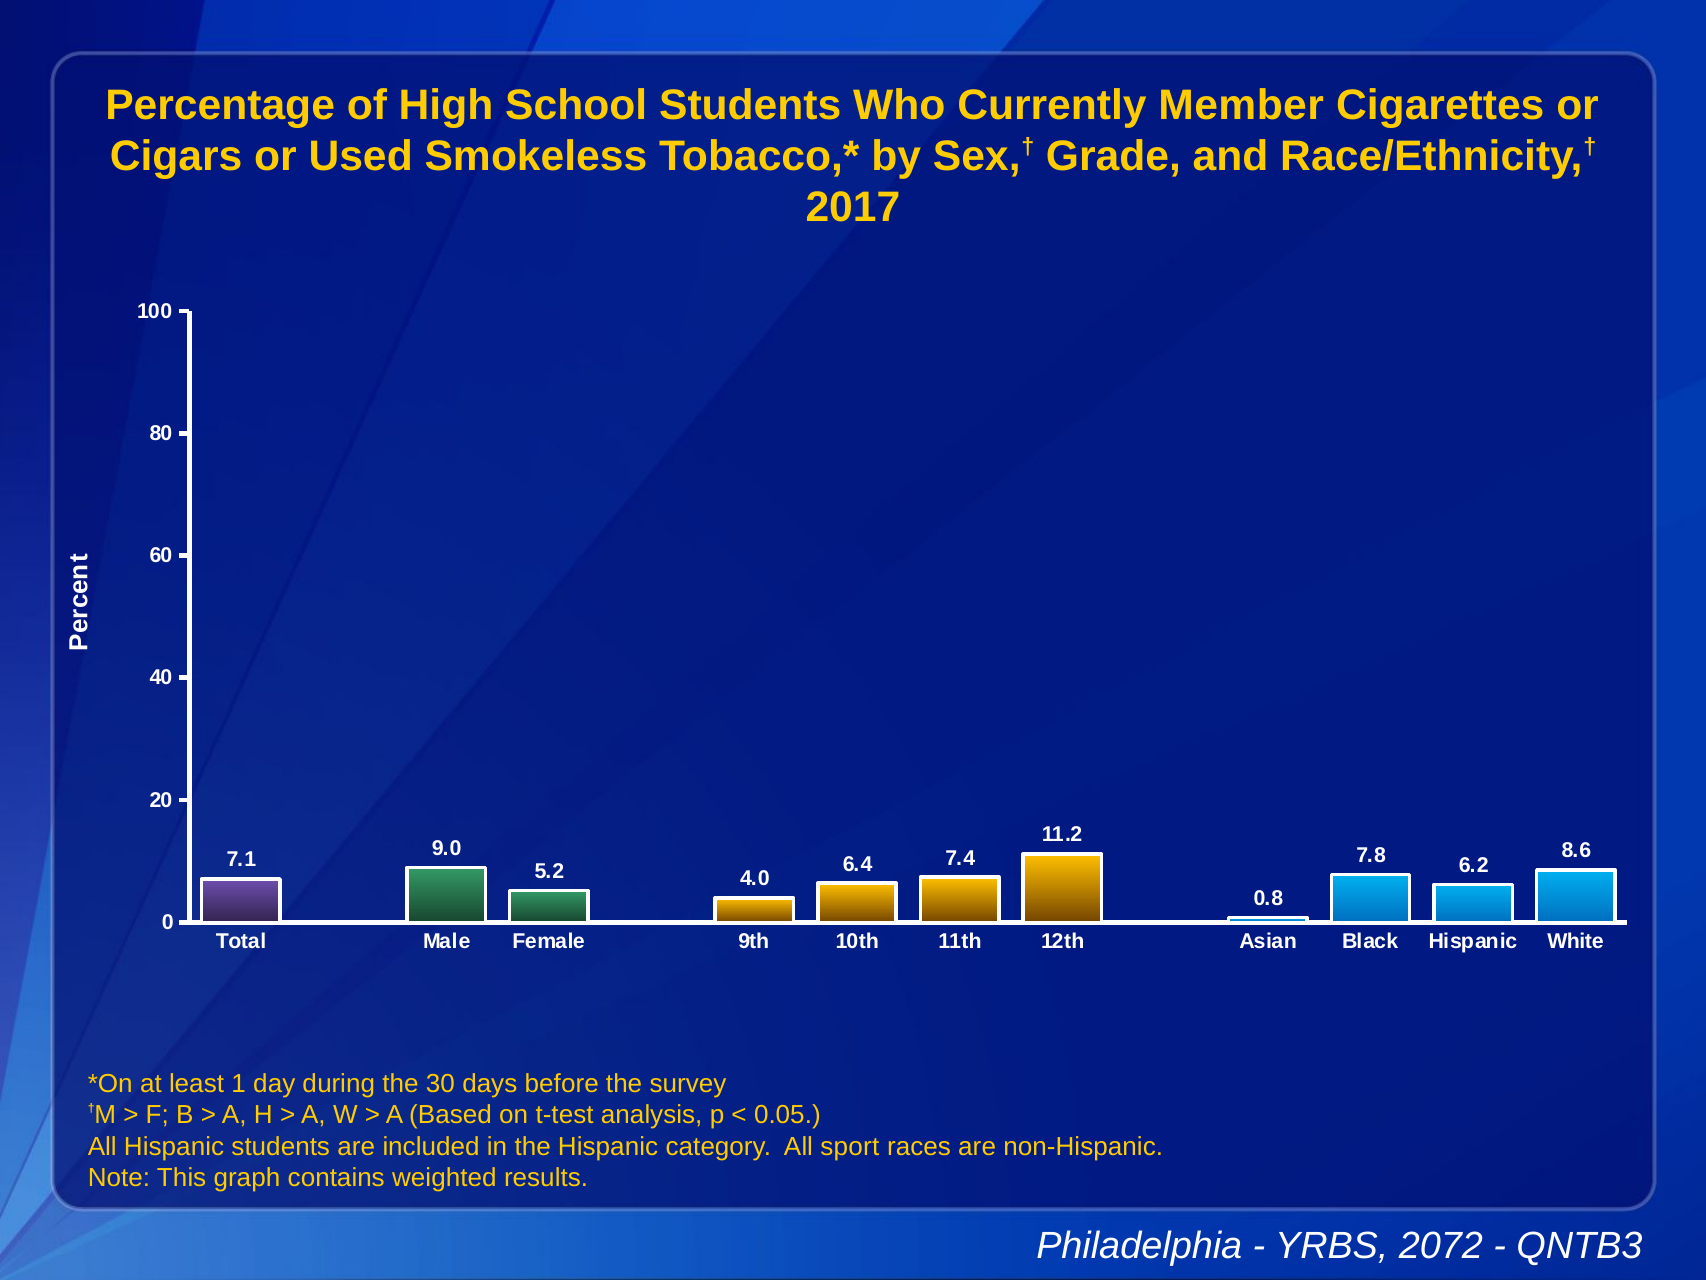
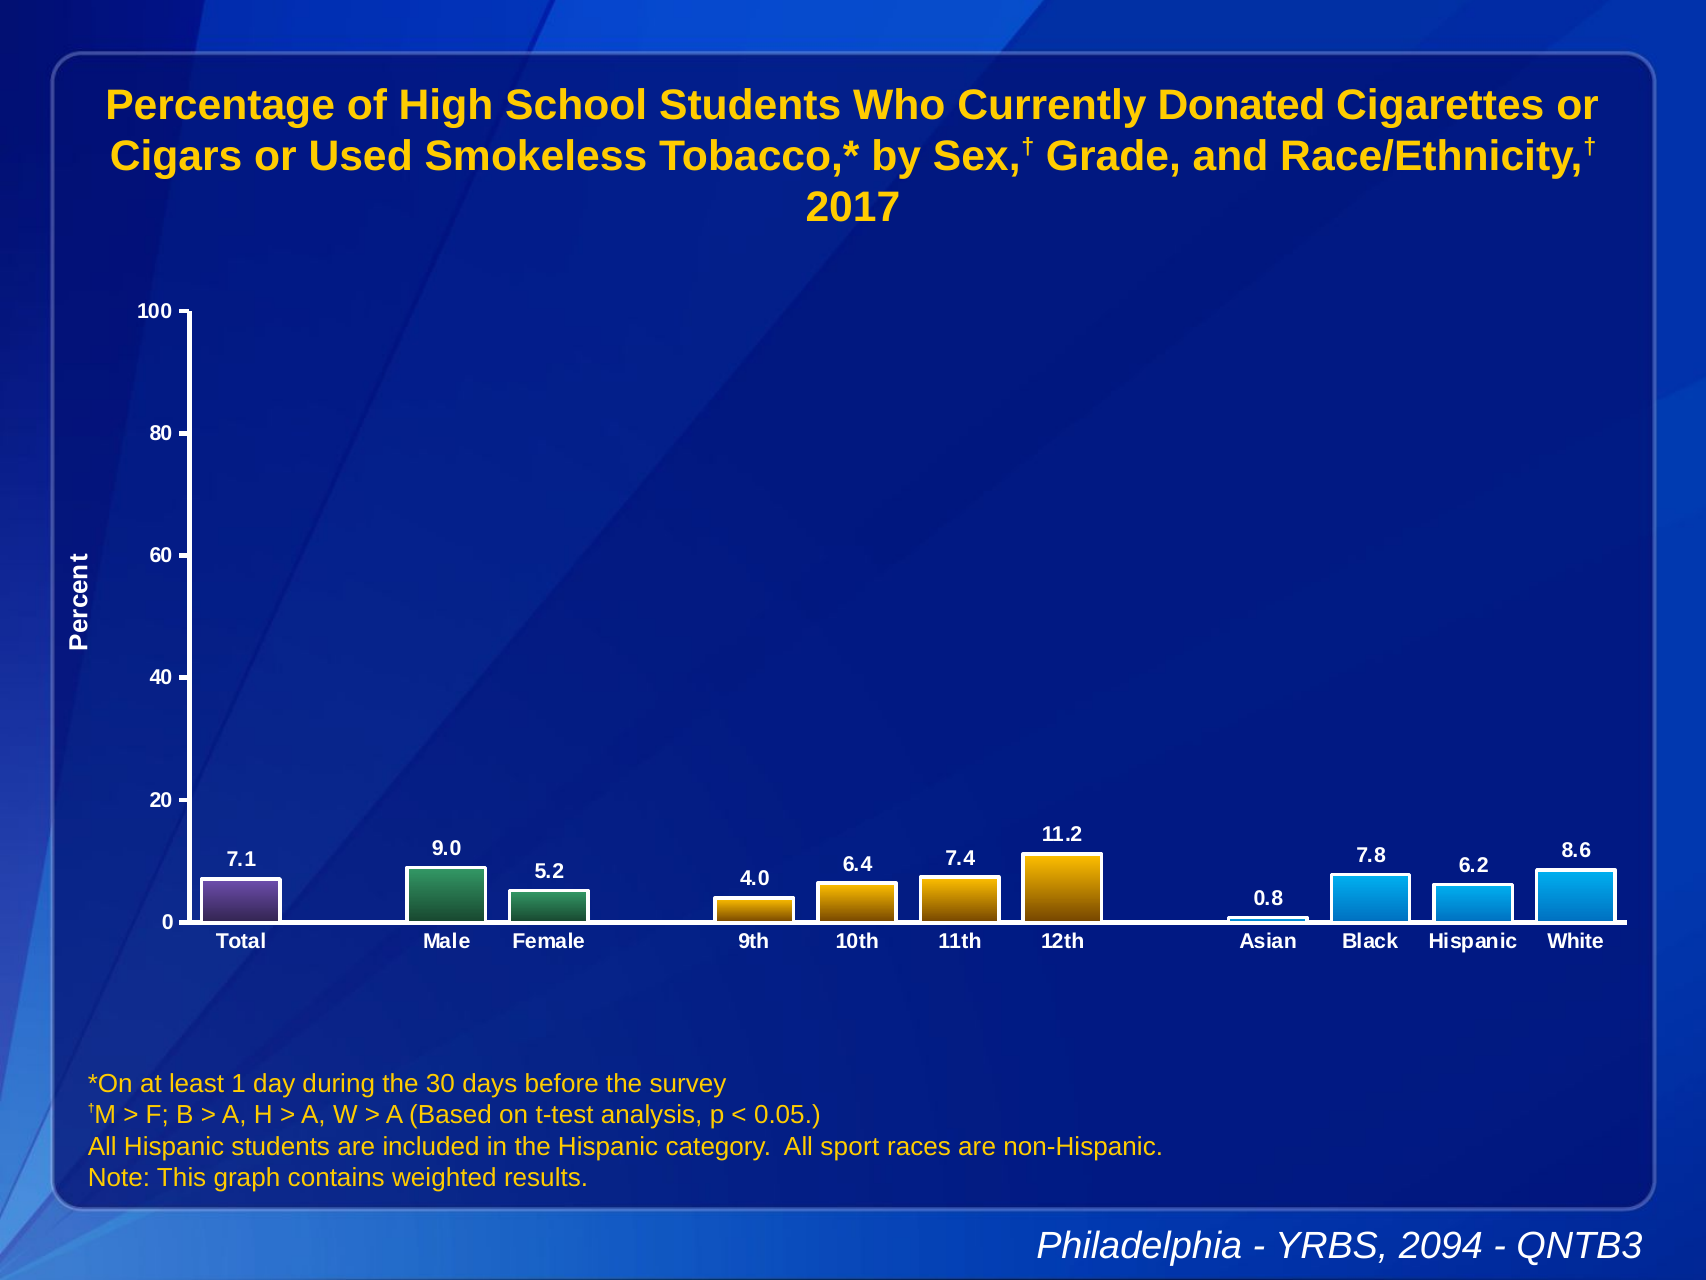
Member: Member -> Donated (1242, 105)
2072: 2072 -> 2094 (1441, 1246)
